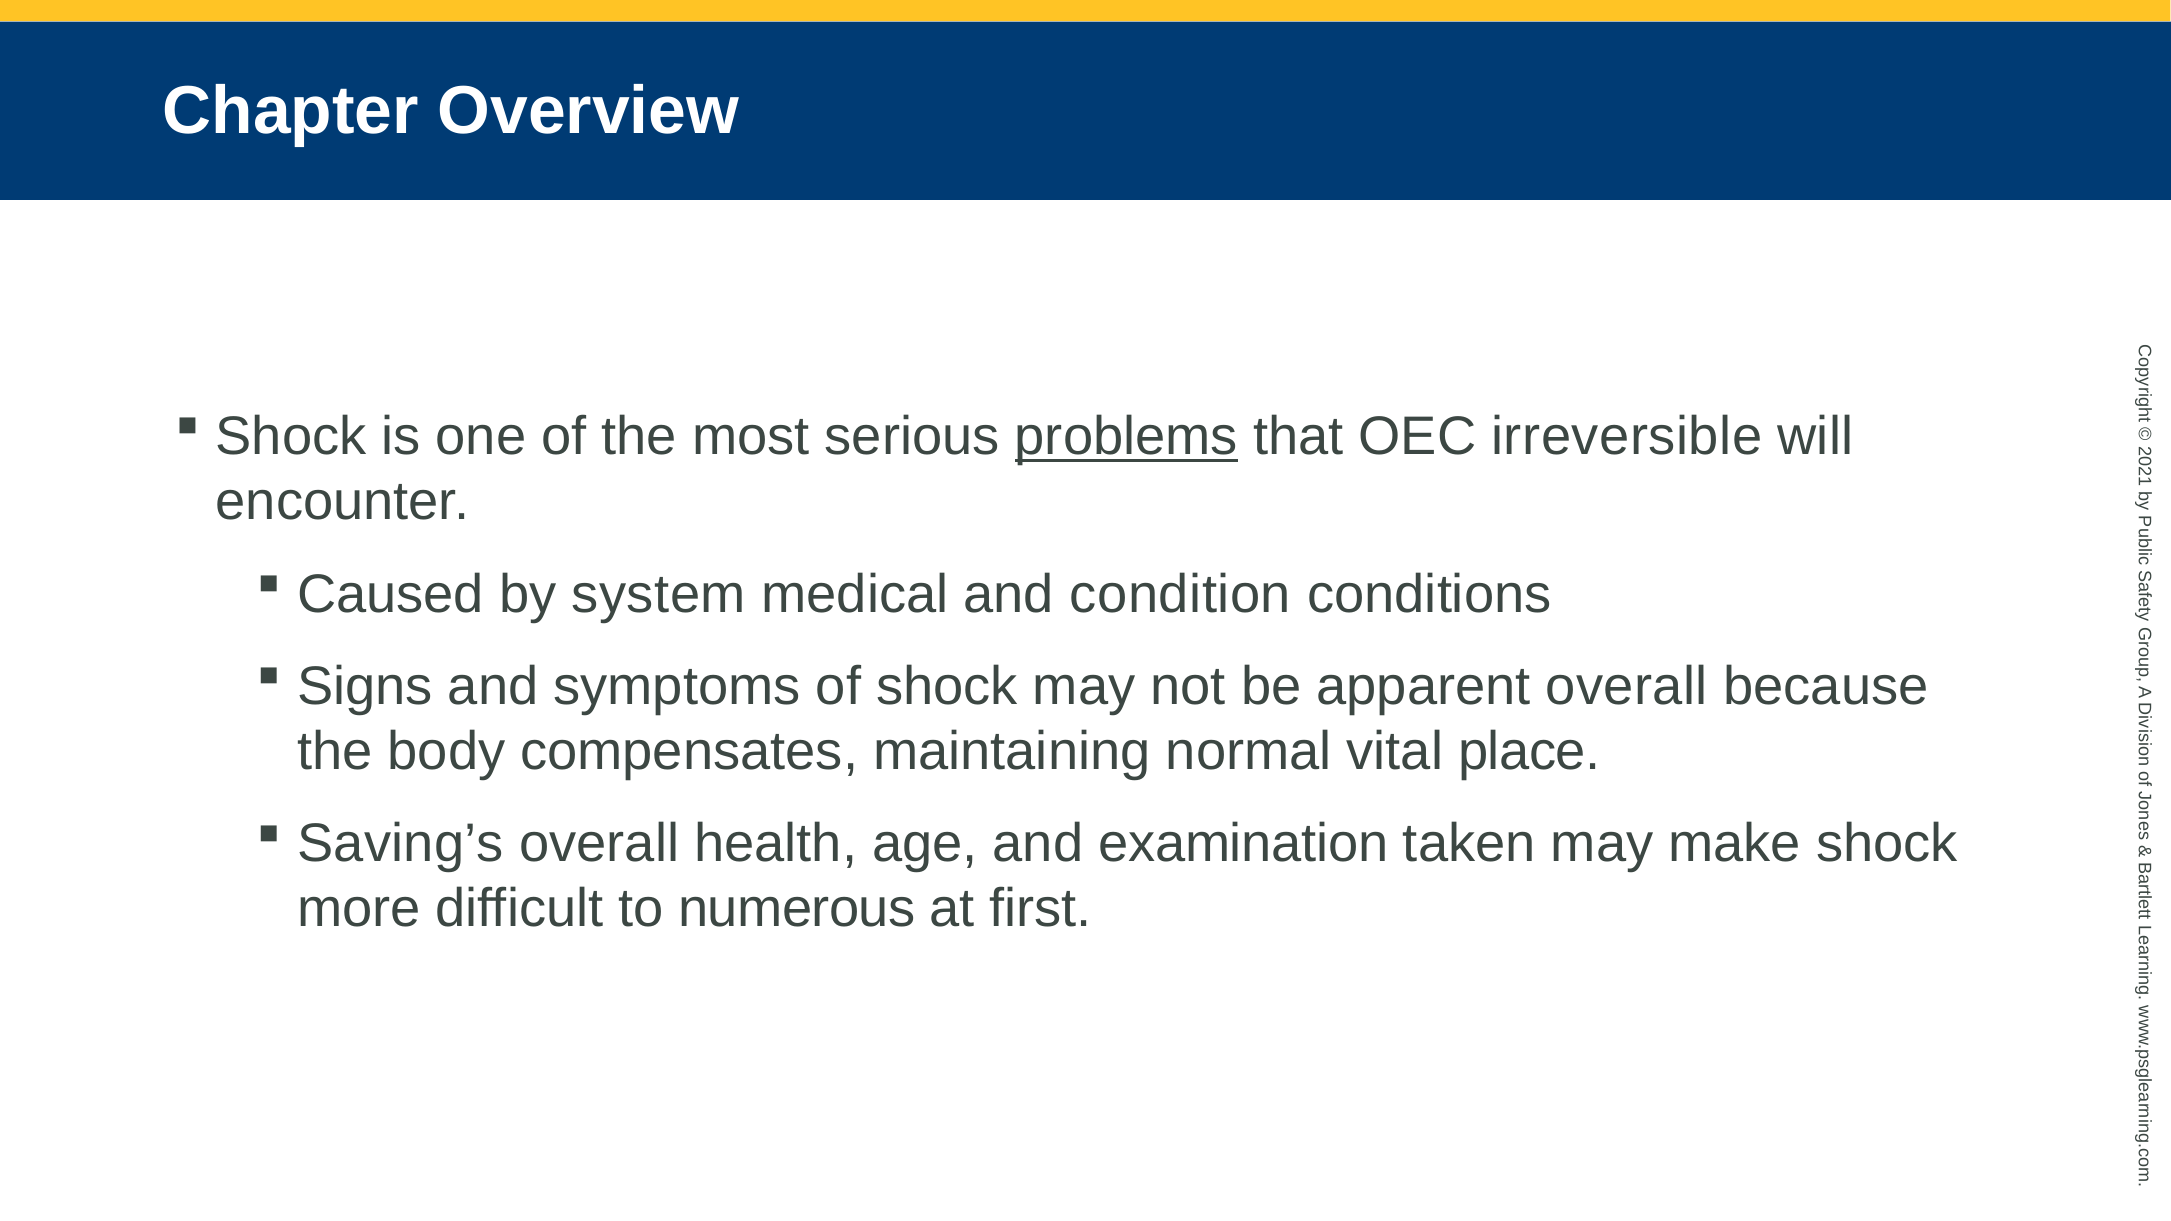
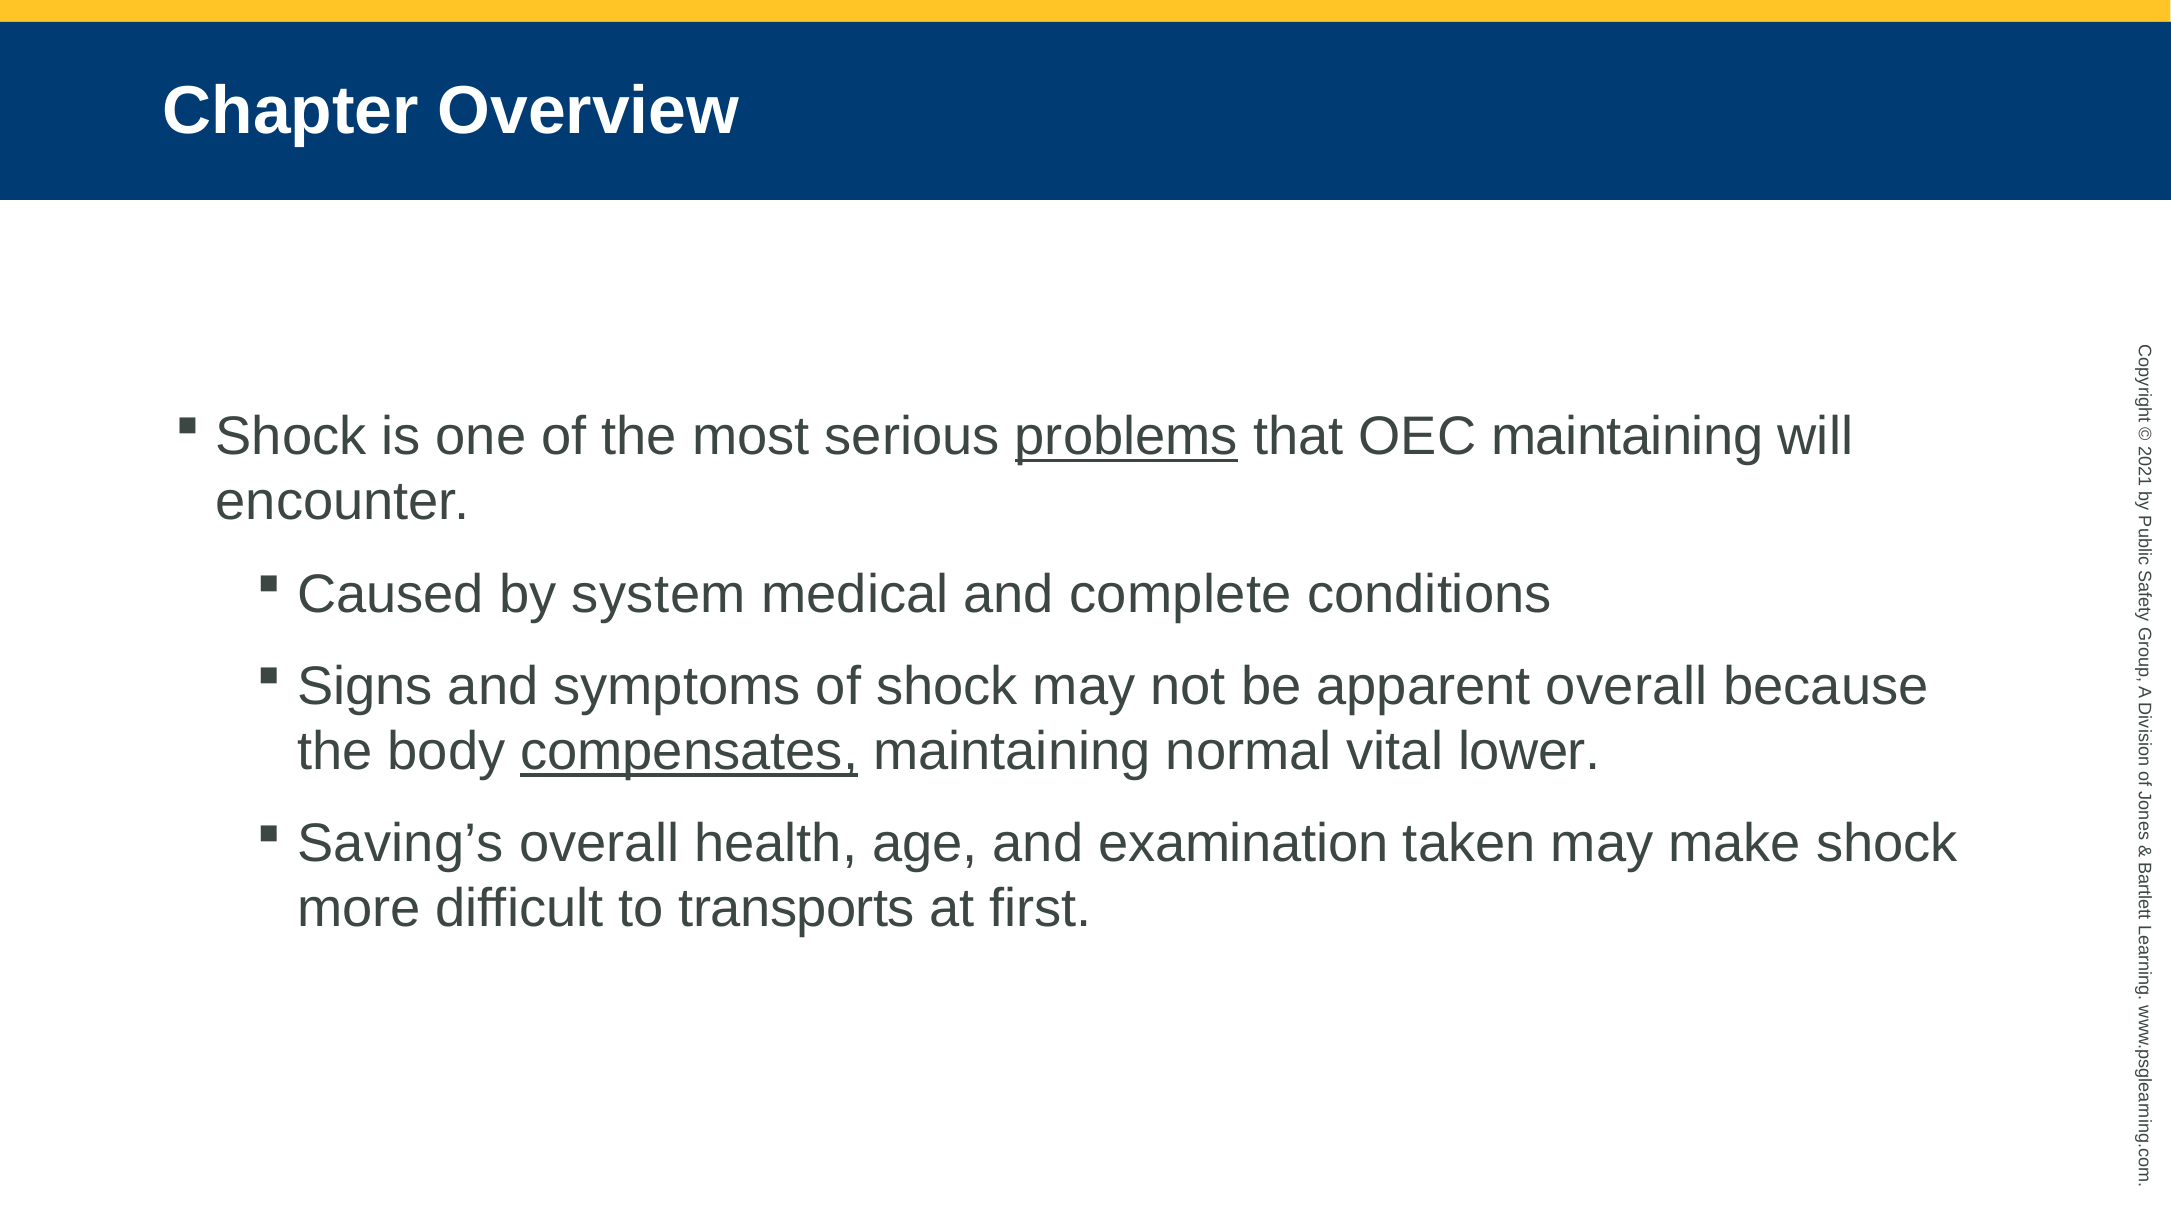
OEC irreversible: irreversible -> maintaining (1627, 437)
condition: condition -> complete (1180, 594)
compensates underline: none -> present (689, 752)
place: place -> lower (1529, 752)
numerous: numerous -> transports (797, 909)
